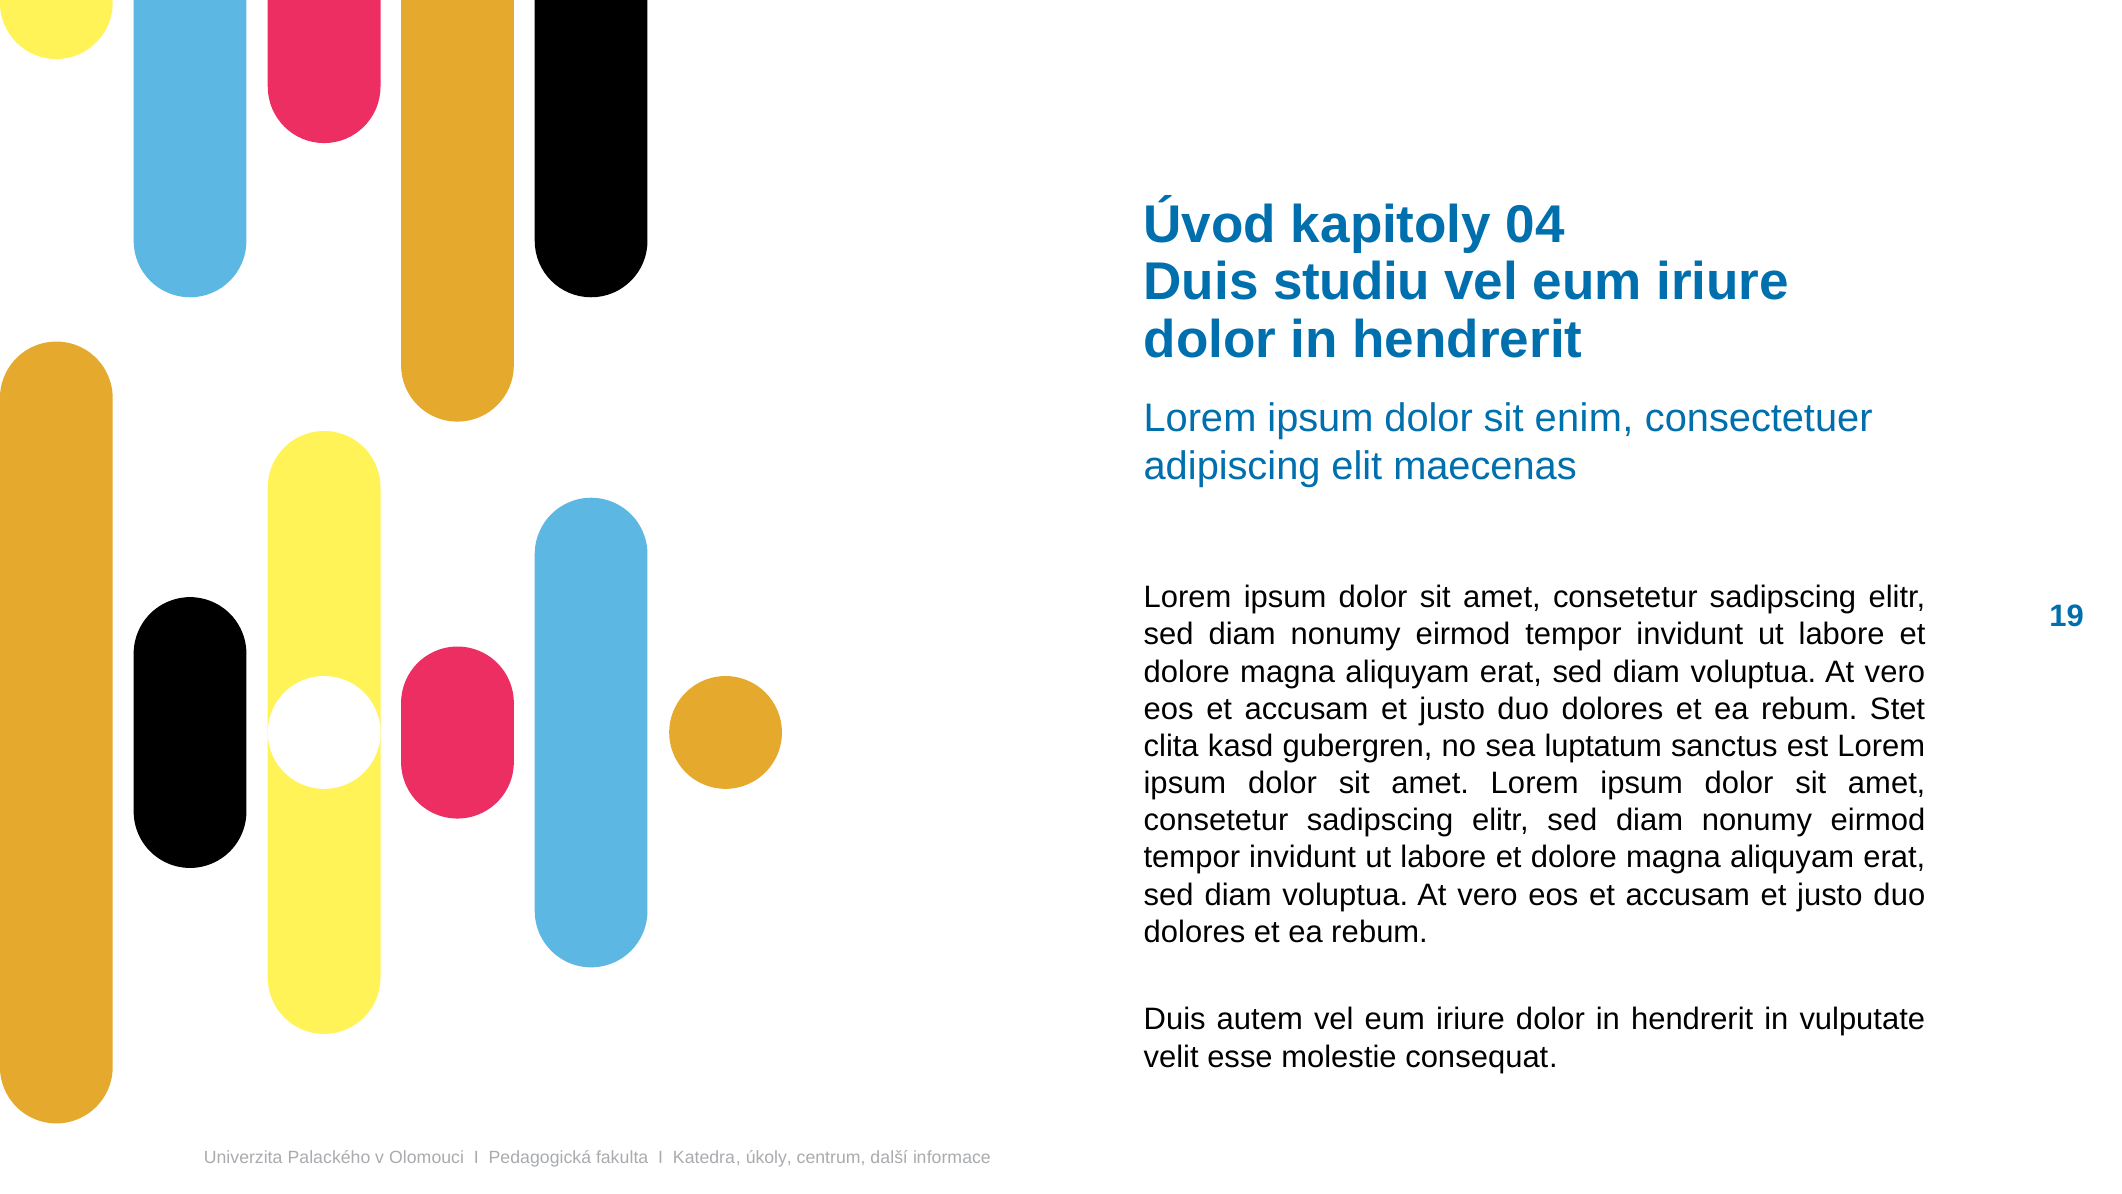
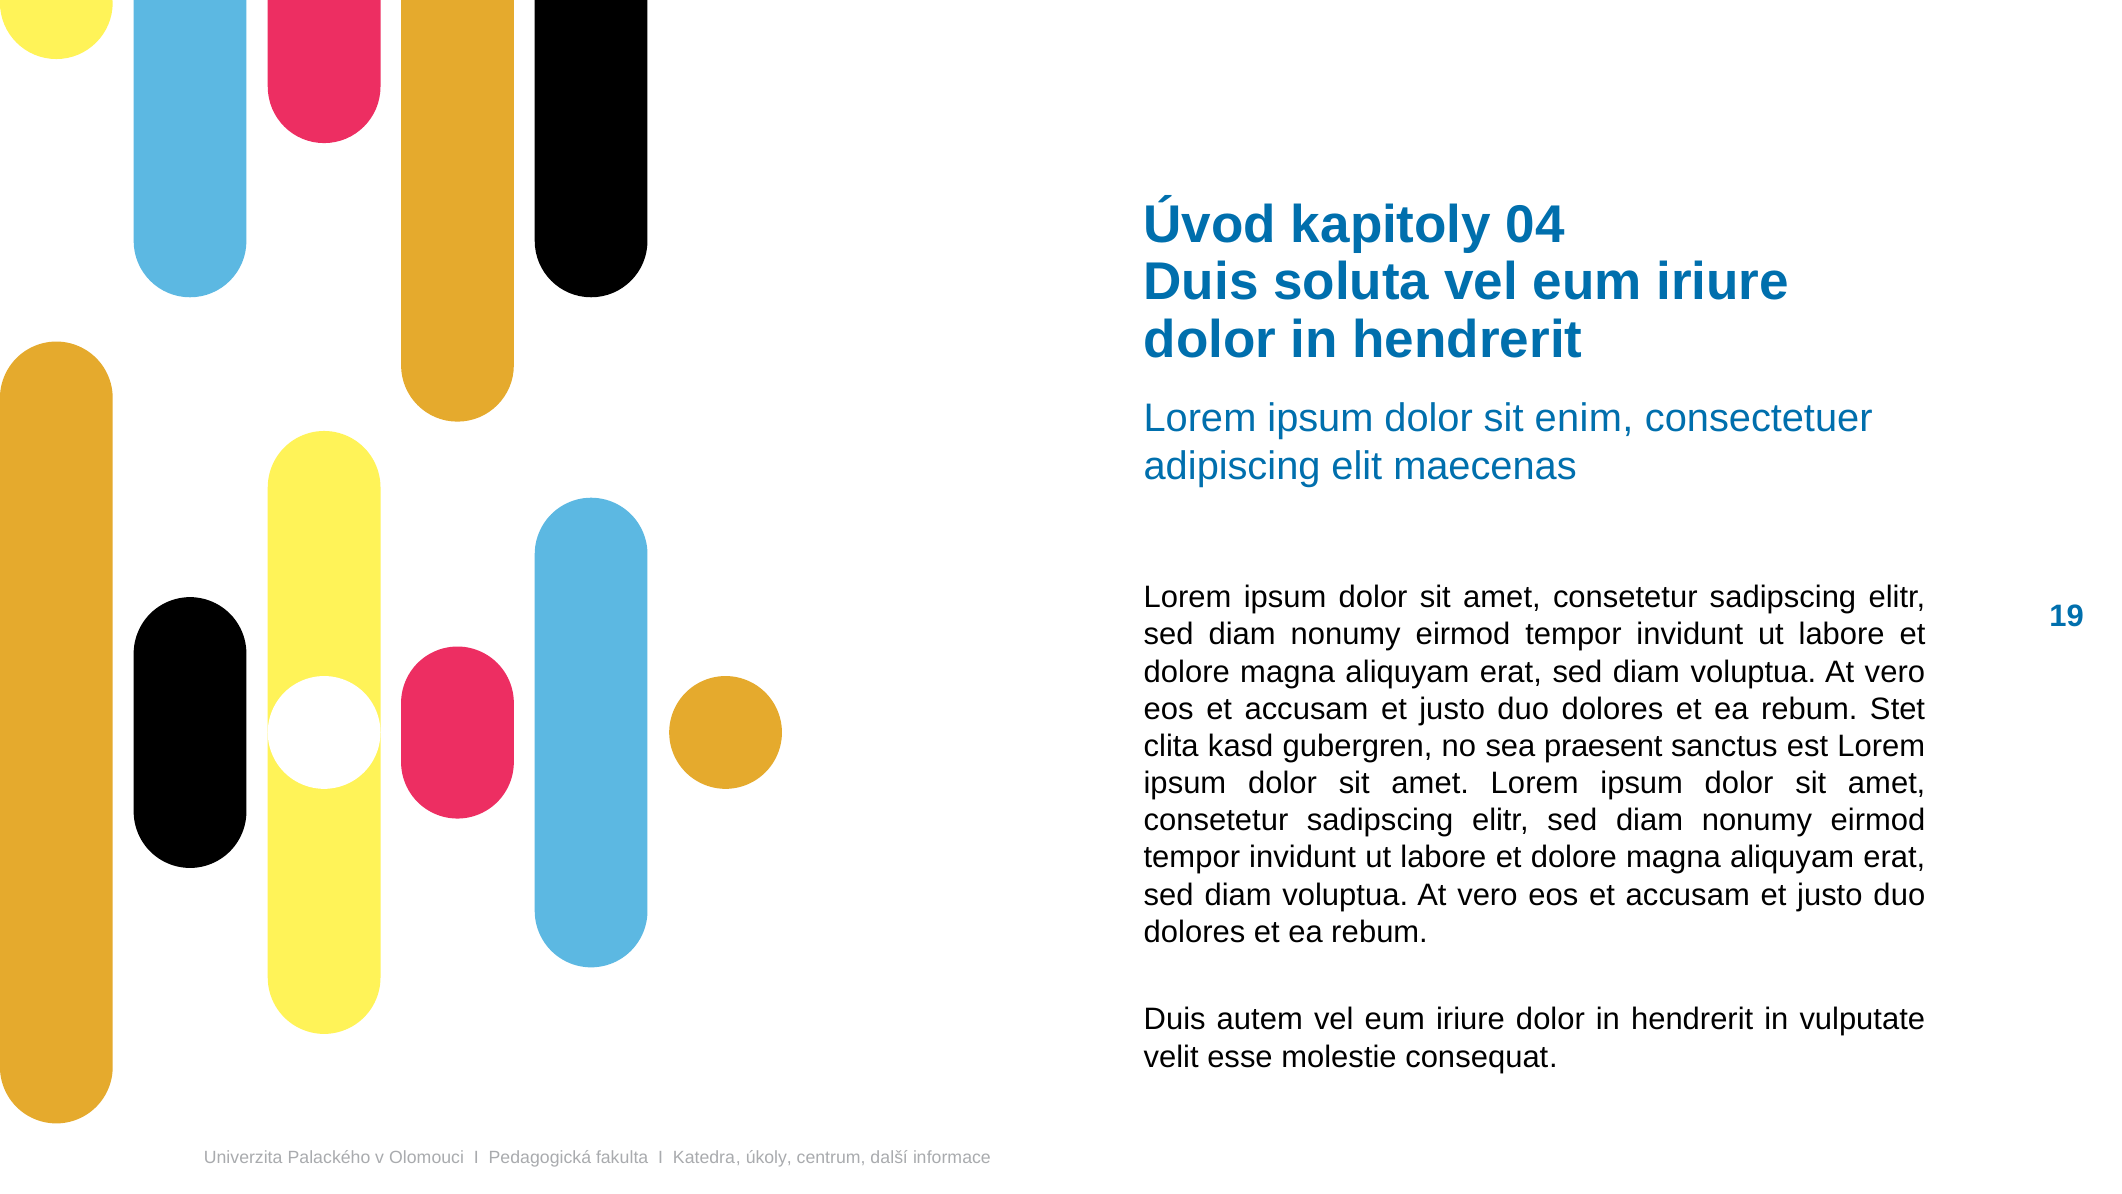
studiu: studiu -> soluta (1351, 282)
luptatum: luptatum -> praesent (1603, 746)
